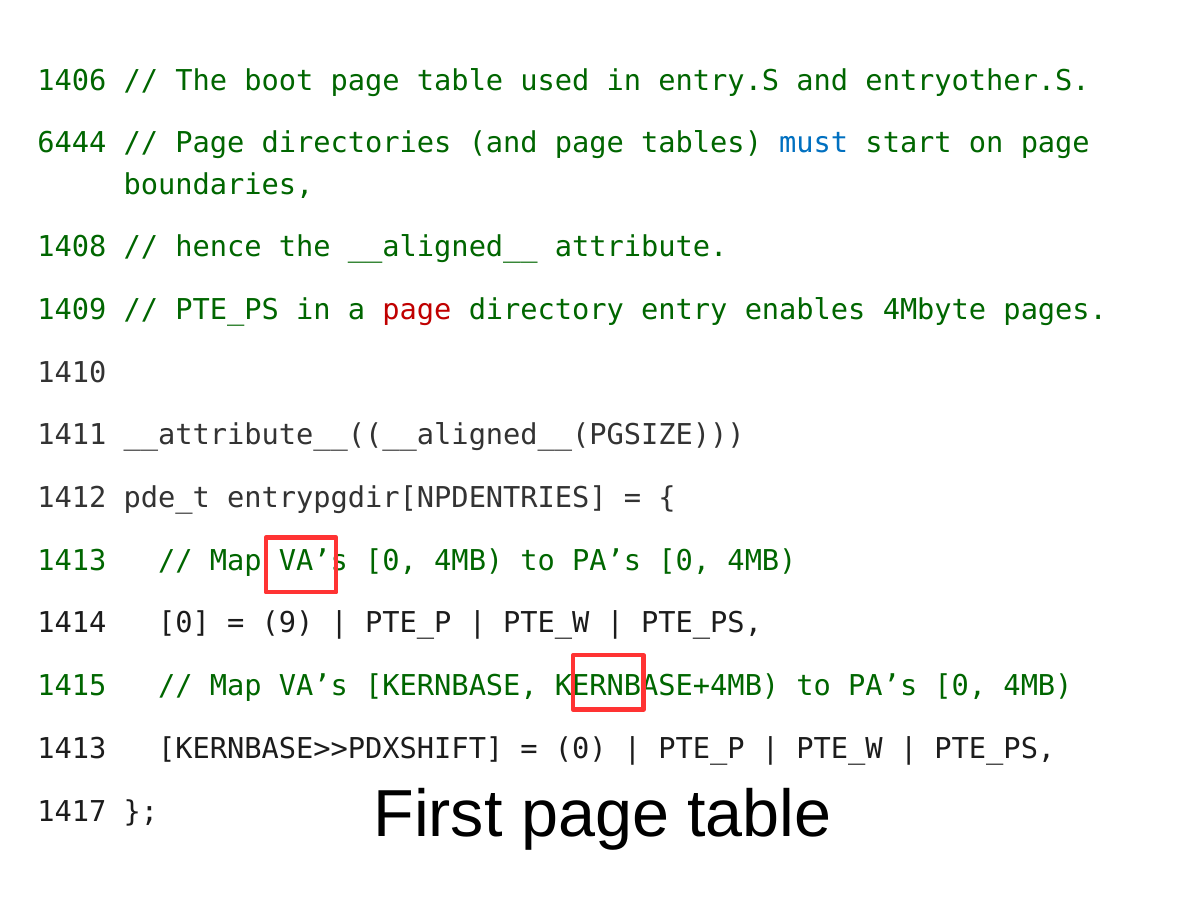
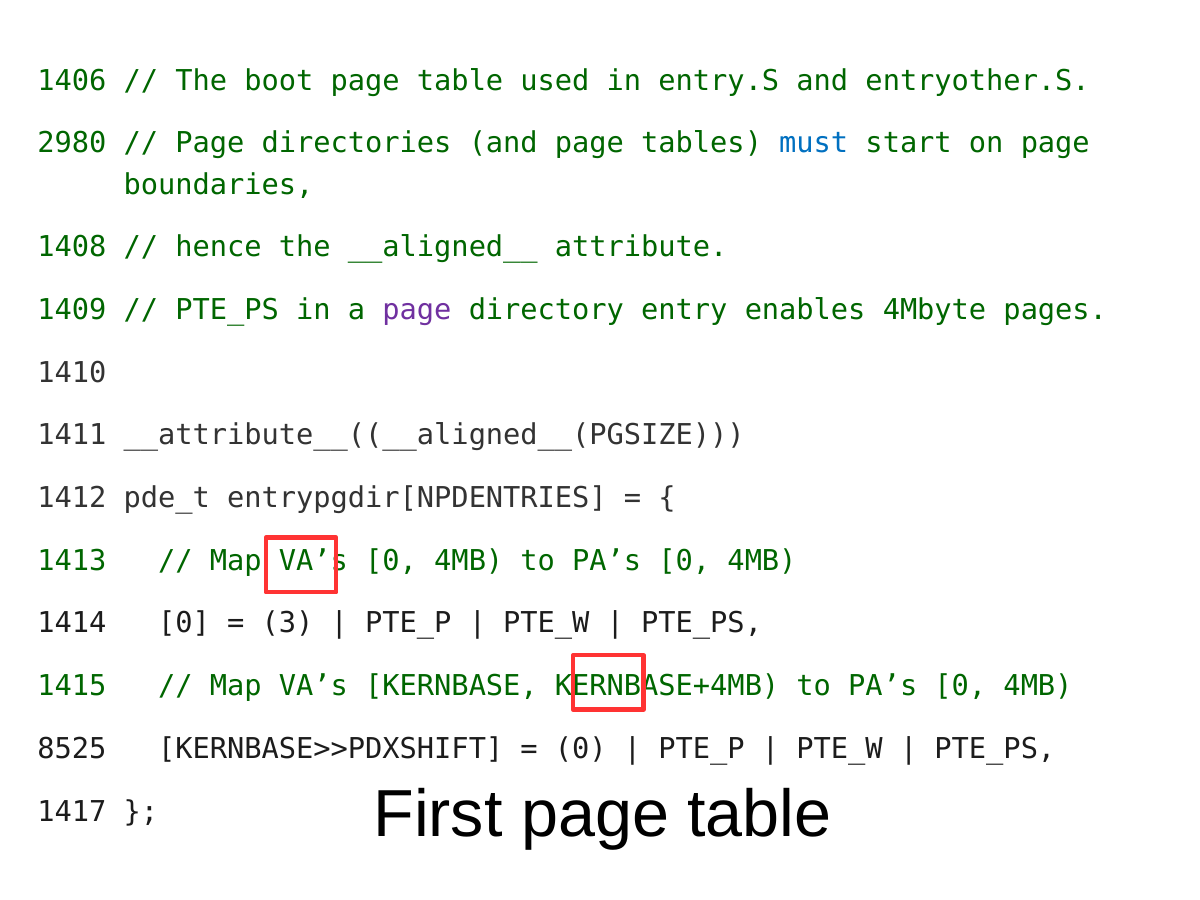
6444: 6444 -> 2980 (72, 143)
page colour: red -> purple (417, 310)
9: 9 -> 3 (288, 623)
1413: 1413 -> 8525 (72, 749)
